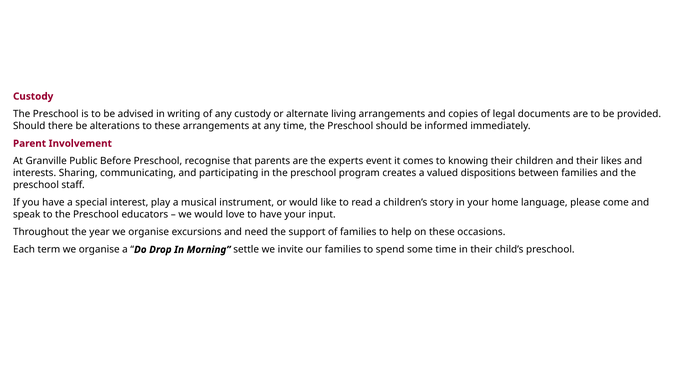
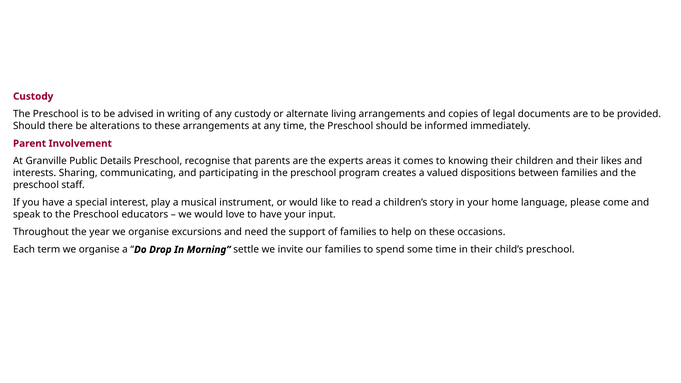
Before: Before -> Details (116, 161)
event: event -> areas (379, 161)
